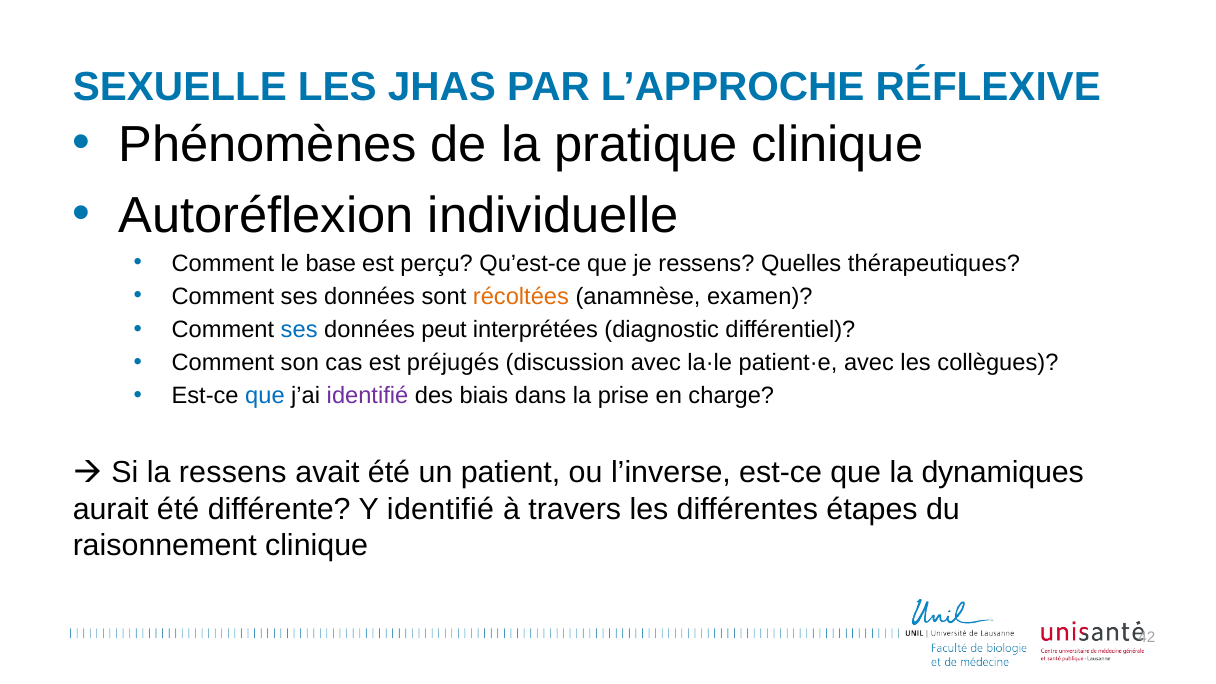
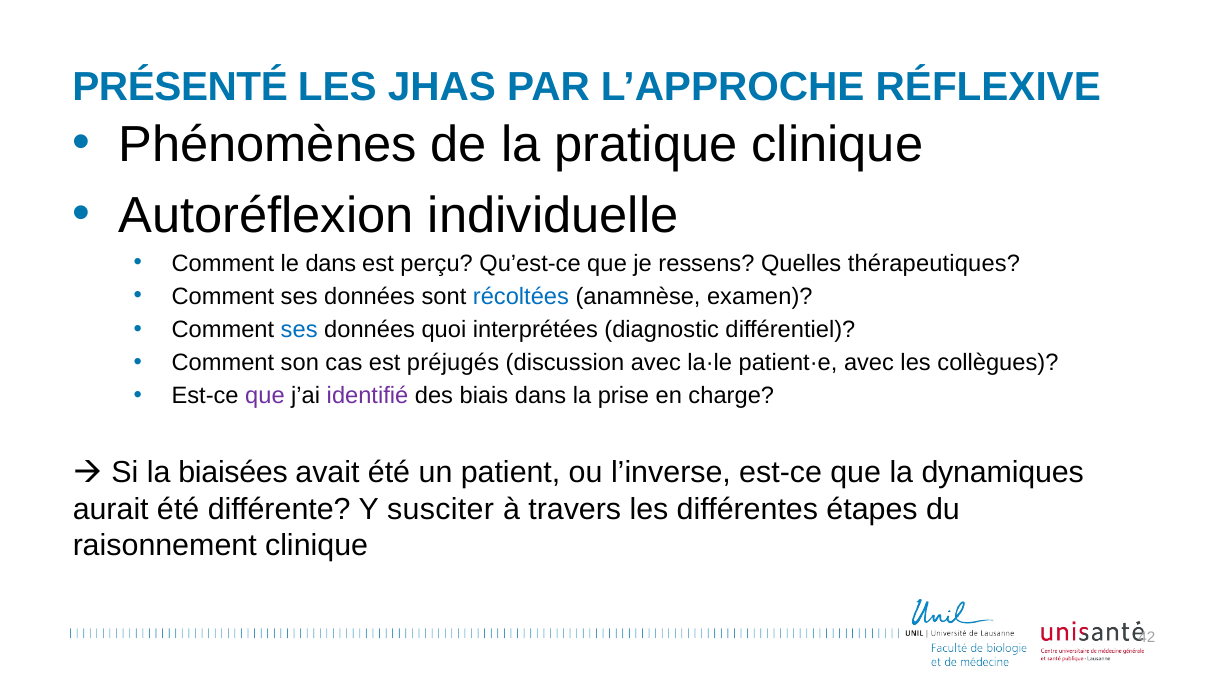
SEXUELLE: SEXUELLE -> PRÉSENTÉ (180, 87)
le base: base -> dans (331, 263)
récoltées colour: orange -> blue (521, 296)
peut: peut -> quoi (444, 330)
que colour: blue -> purple (265, 396)
la ressens: ressens -> biaisées (233, 473)
Y identifié: identifié -> susciter (441, 509)
